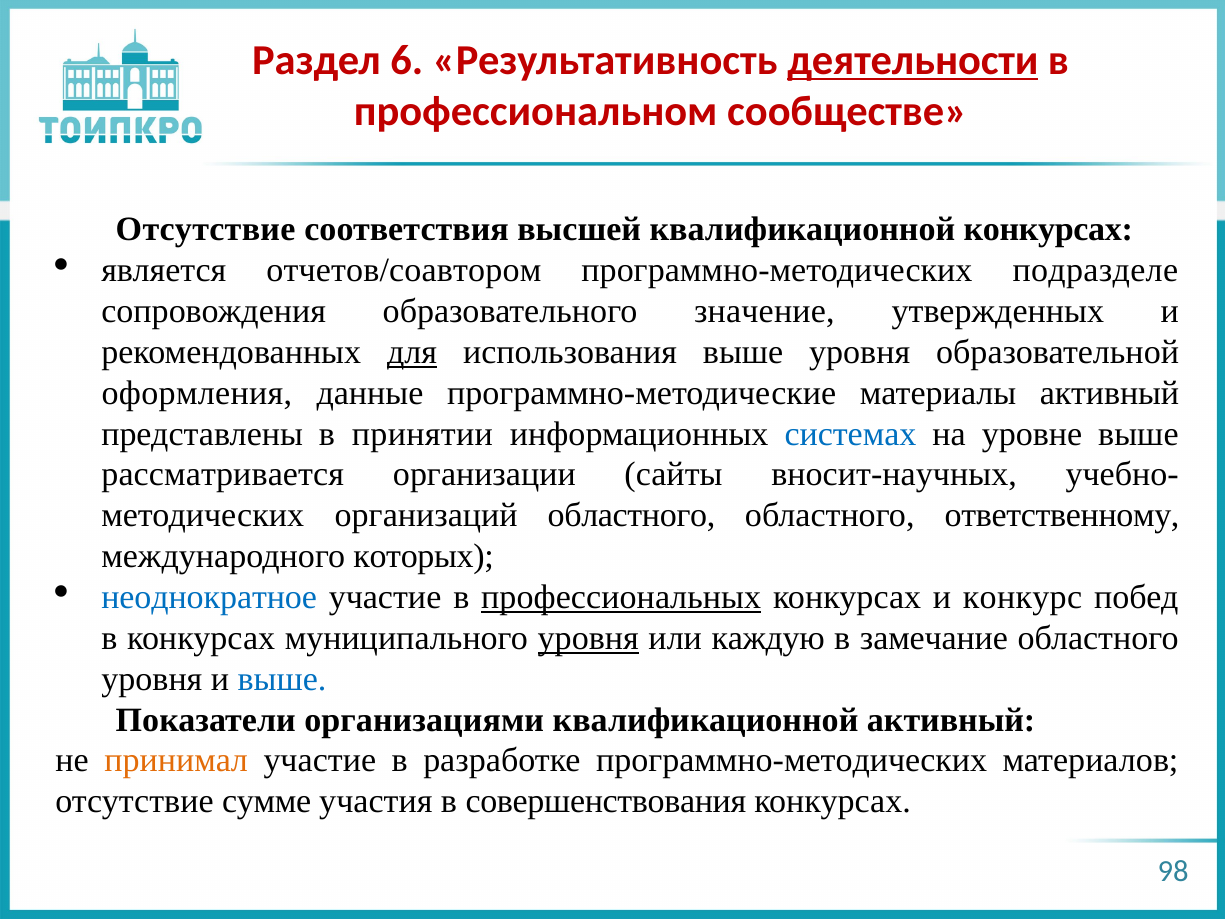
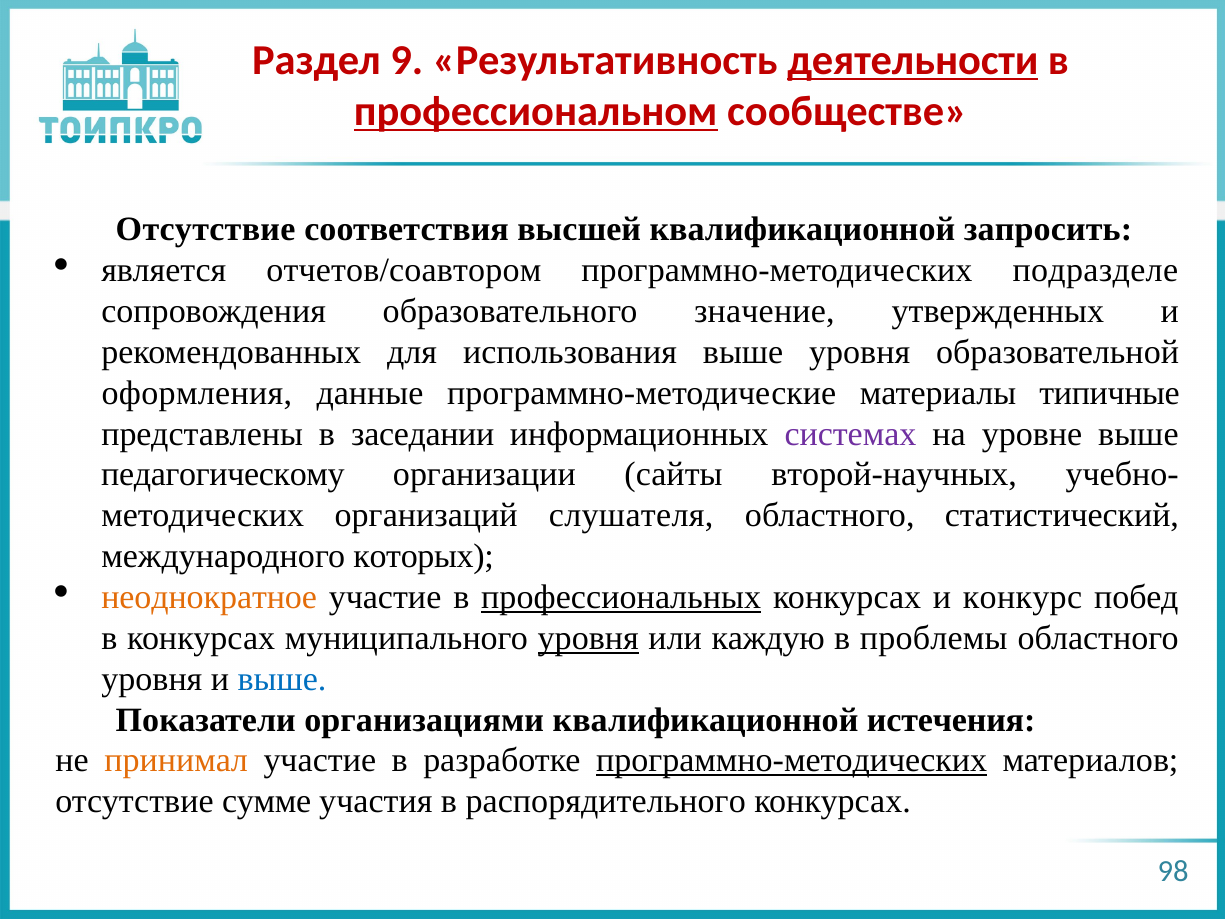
6: 6 -> 9 (407, 61)
профессиональном underline: none -> present (536, 112)
квалификационной конкурсах: конкурсах -> запросить (1048, 229)
для underline: present -> none (412, 352)
материалы активный: активный -> типичные (1110, 393)
принятии: принятии -> заседании (423, 434)
системах colour: blue -> purple (850, 434)
рассматривается: рассматривается -> педагогическому (223, 475)
вносит-научных: вносит-научных -> второй-научных (894, 475)
организаций областного: областного -> слушателя (631, 515)
ответственному: ответственному -> статистический (1062, 515)
неоднократное colour: blue -> orange (209, 597)
замечание: замечание -> проблемы (934, 638)
квалификационной активный: активный -> истечения (951, 720)
программно-методических underline: none -> present (792, 761)
совершенствования: совершенствования -> распорядительного (606, 801)
